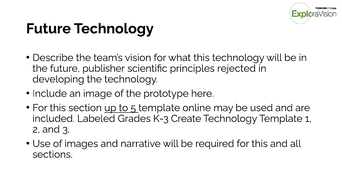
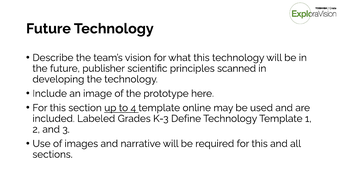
rejected: rejected -> scanned (237, 69)
5: 5 -> 4 (133, 108)
Create: Create -> Define (186, 119)
